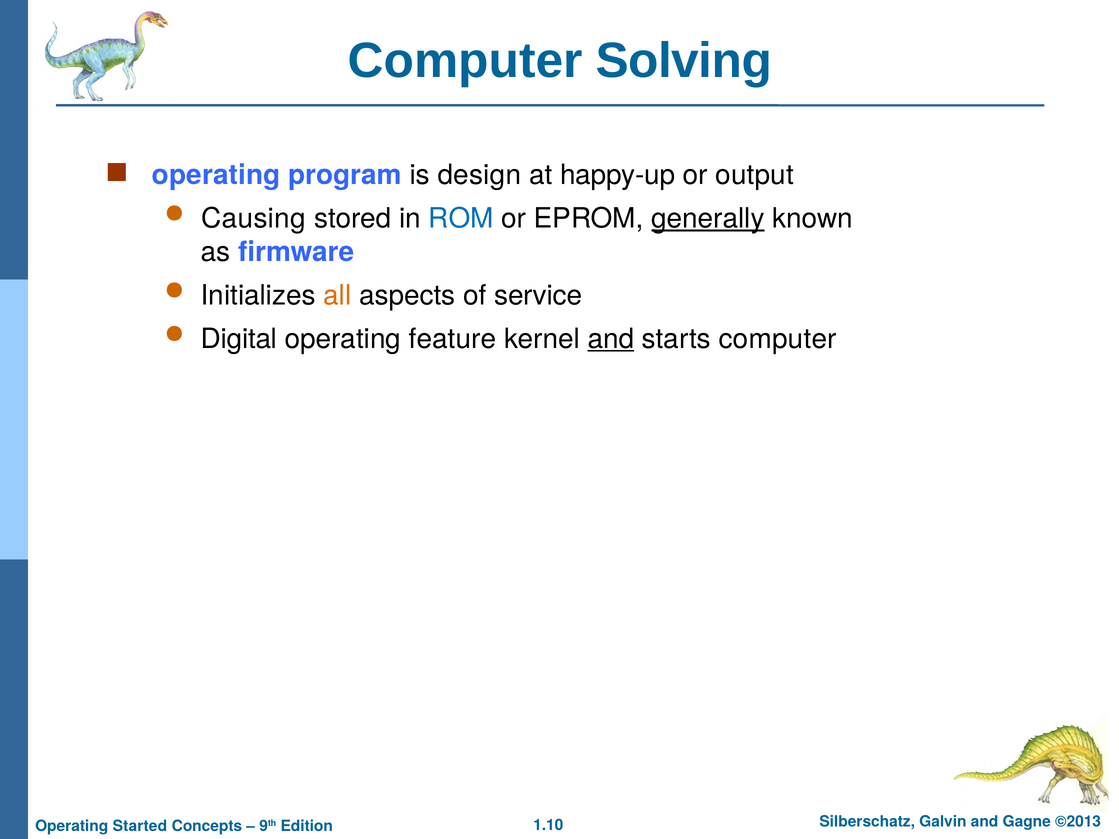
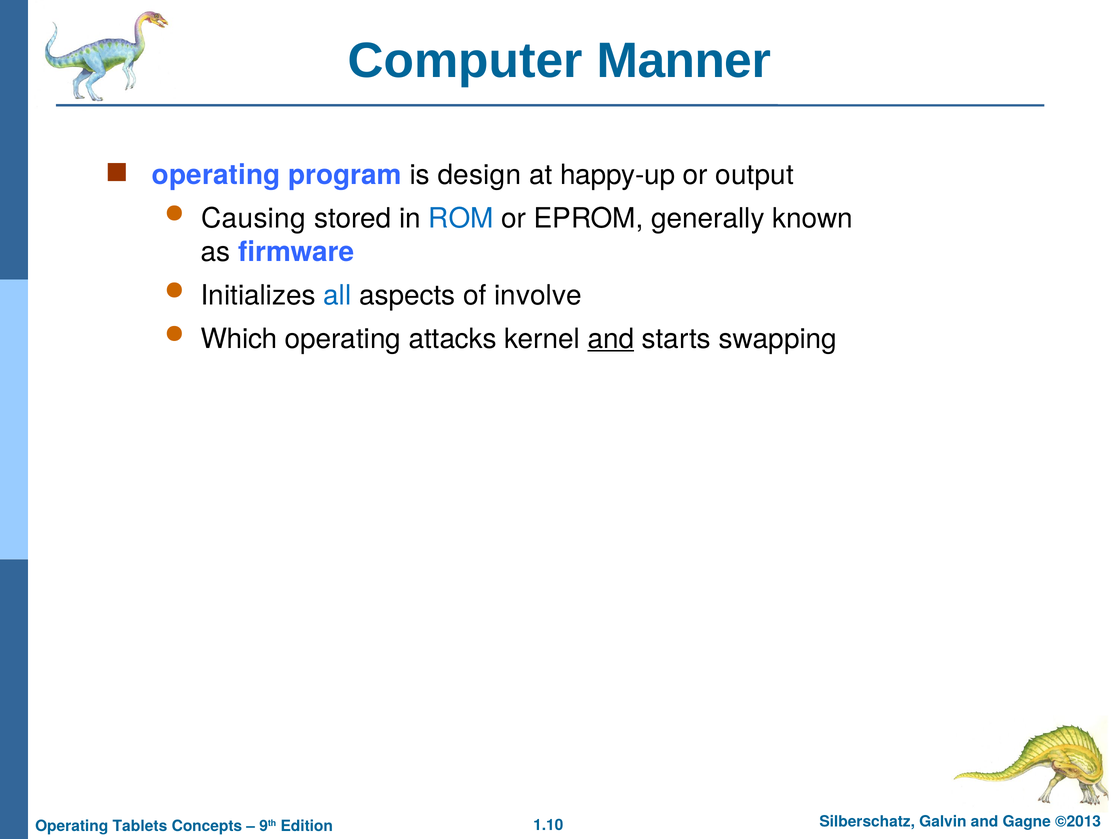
Solving: Solving -> Manner (684, 61)
generally underline: present -> none (708, 219)
all colour: orange -> blue (337, 296)
service: service -> involve (538, 296)
Digital: Digital -> Which (239, 339)
feature: feature -> attacks (453, 339)
starts computer: computer -> swapping (778, 339)
Started: Started -> Tablets (140, 826)
